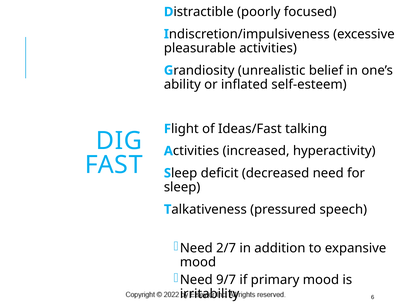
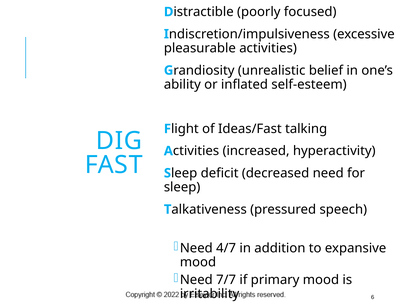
2/7: 2/7 -> 4/7 (226, 248)
9/7: 9/7 -> 7/7 (226, 280)
